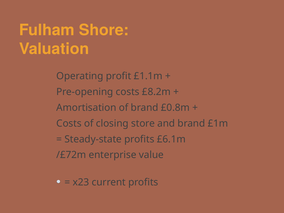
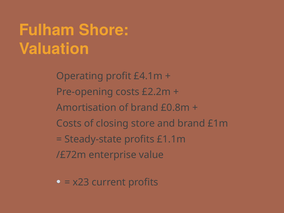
£1.1m: £1.1m -> £4.1m (148, 76)
£8.2m: £8.2m -> £2.2m (156, 92)
£6.1m: £6.1m -> £1.1m (171, 139)
